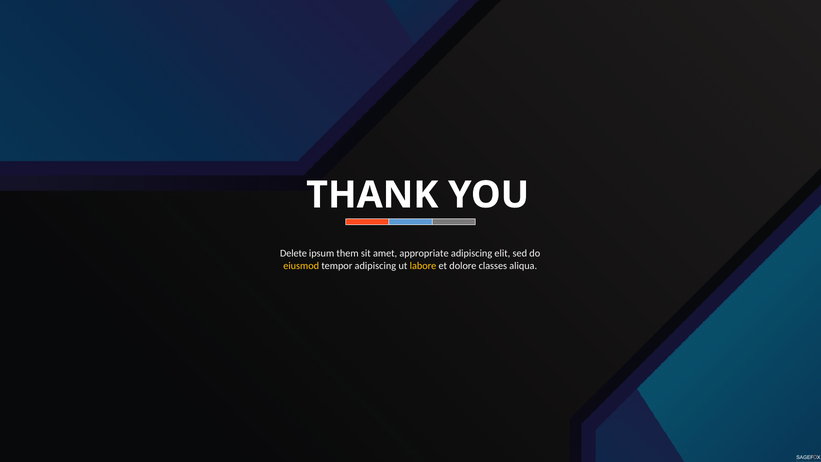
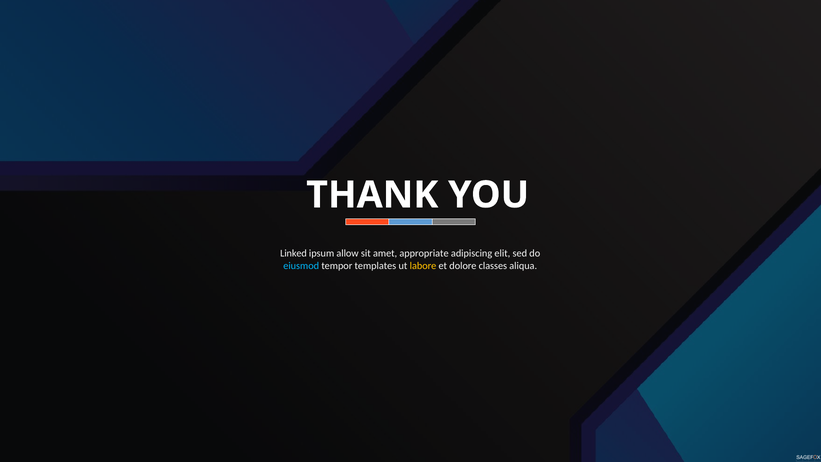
Delete: Delete -> Linked (294, 253)
them: them -> allow (348, 253)
eiusmod colour: yellow -> light blue (301, 266)
tempor adipiscing: adipiscing -> templates (375, 266)
